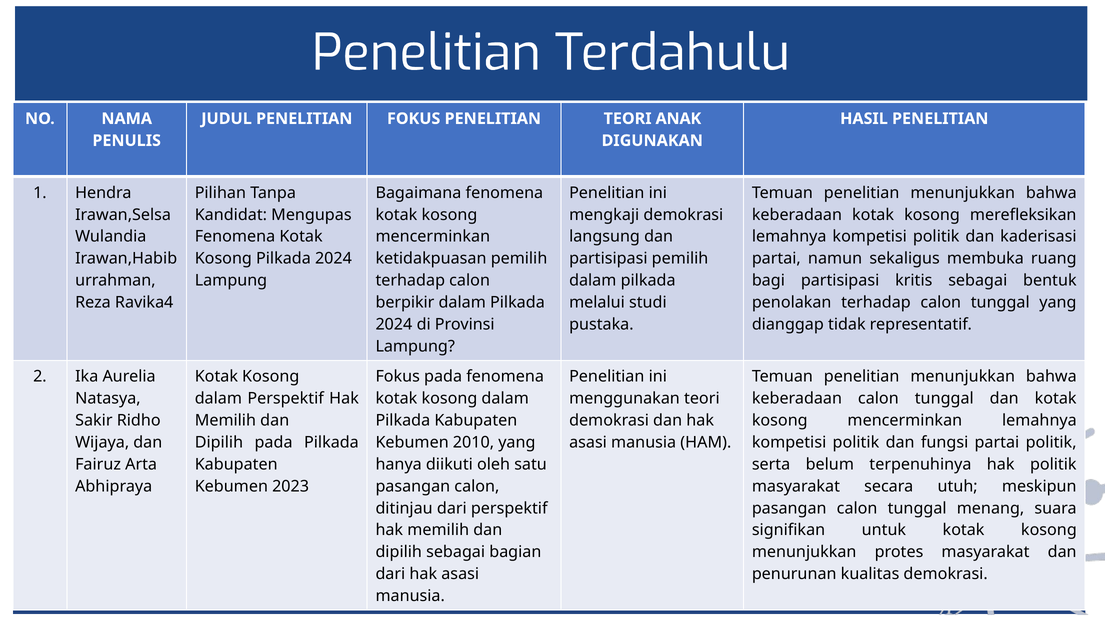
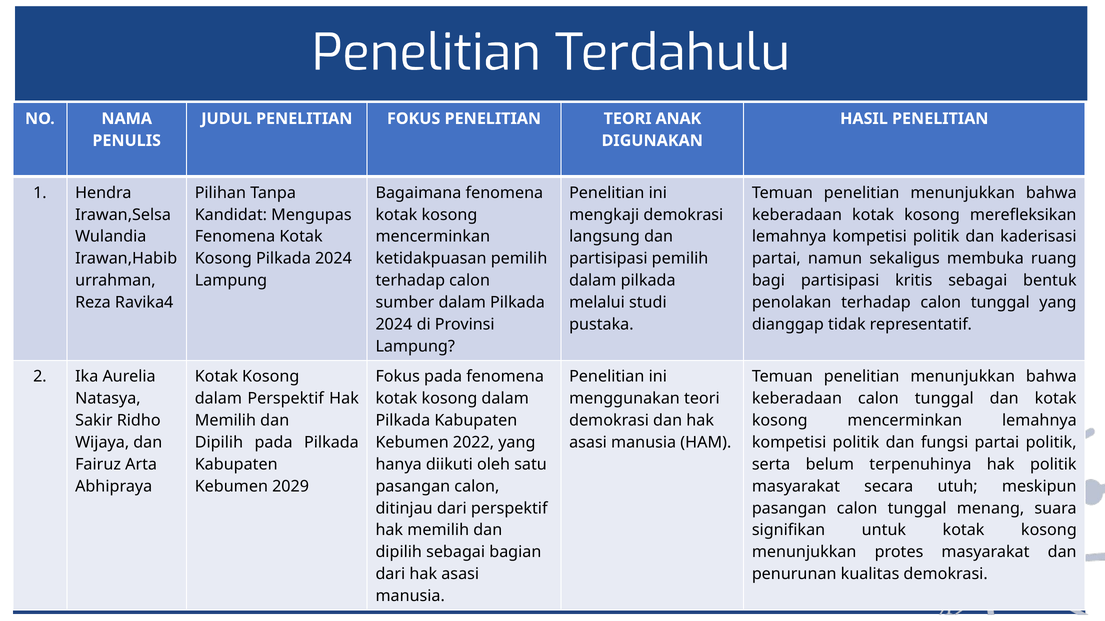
berpikir: berpikir -> sumber (405, 303)
2010: 2010 -> 2022 (473, 443)
2023: 2023 -> 2029 (291, 487)
